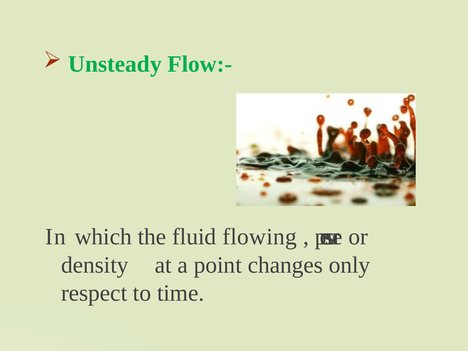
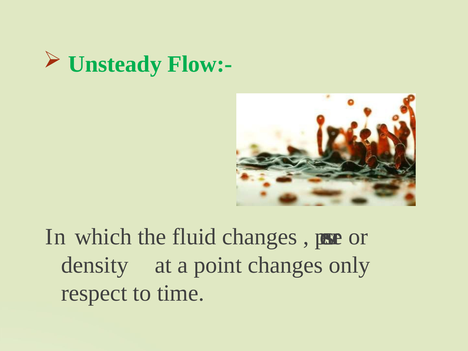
fluid flowing: flowing -> changes (260, 237)
